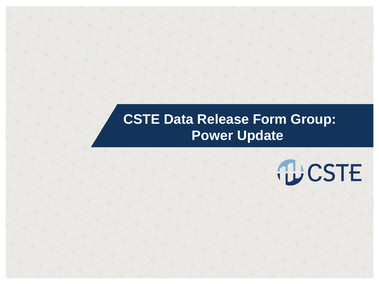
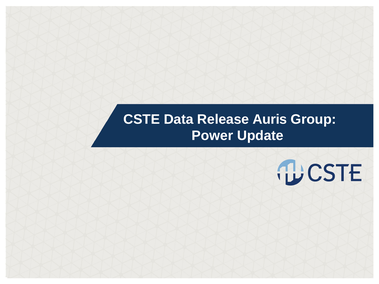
Form: Form -> Auris (270, 119)
